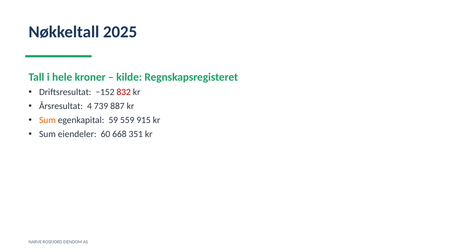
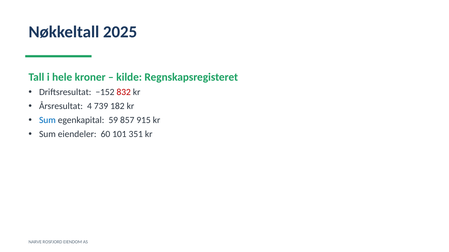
887: 887 -> 182 (117, 106)
Sum colour: orange -> blue (47, 120)
559: 559 -> 857 (127, 120)
668: 668 -> 101 (119, 134)
